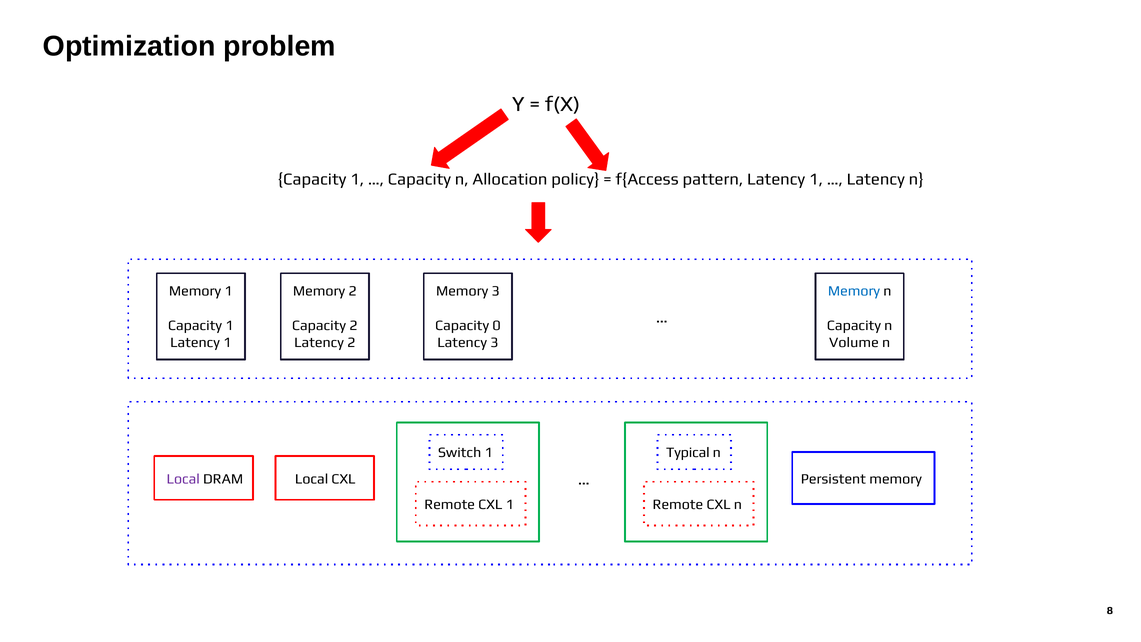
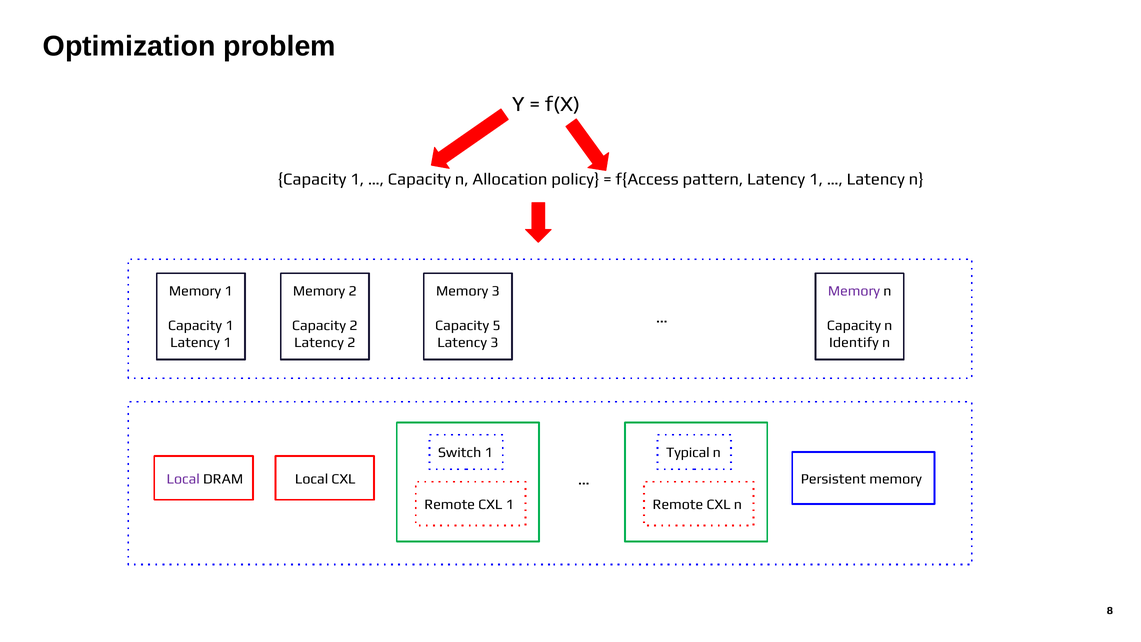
Memory colour: blue -> purple (854, 291)
0: 0 -> 5 (497, 325)
Volume: Volume -> Identify (854, 343)
